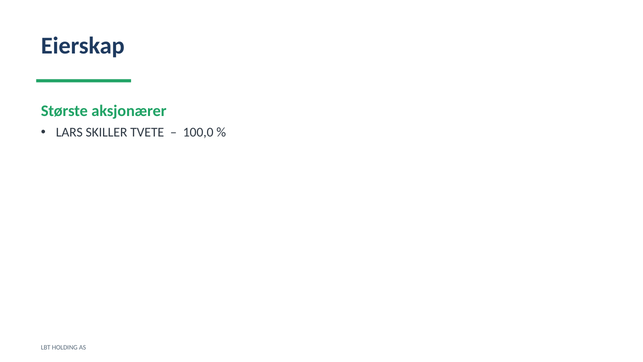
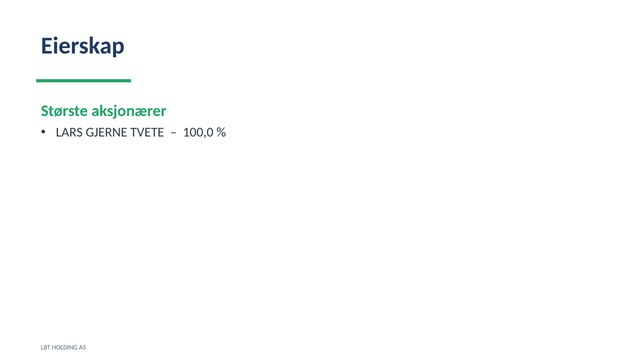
SKILLER: SKILLER -> GJERNE (107, 132)
